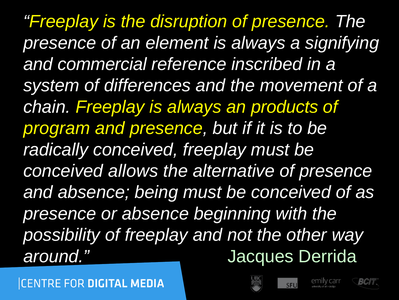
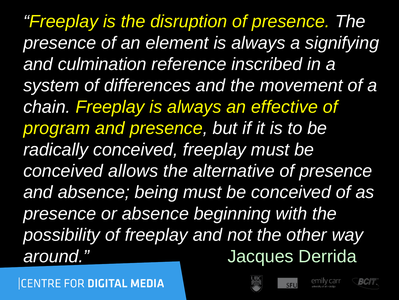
commercial: commercial -> culmination (102, 64)
products: products -> effective (284, 107)
